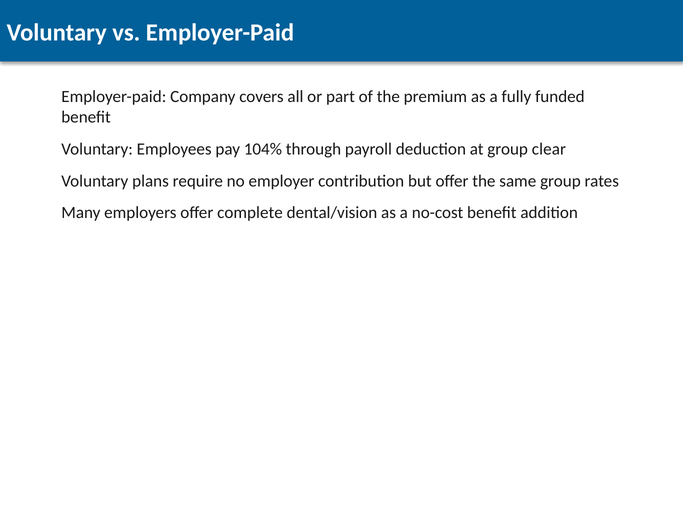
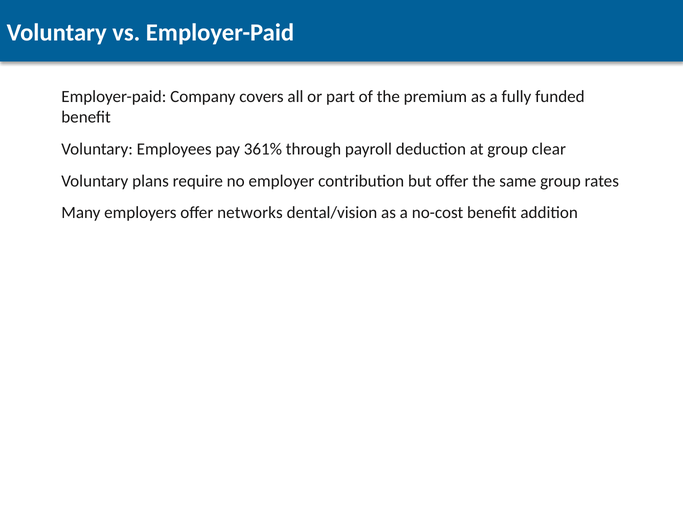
104%: 104% -> 361% (263, 149)
complete: complete -> networks (250, 213)
